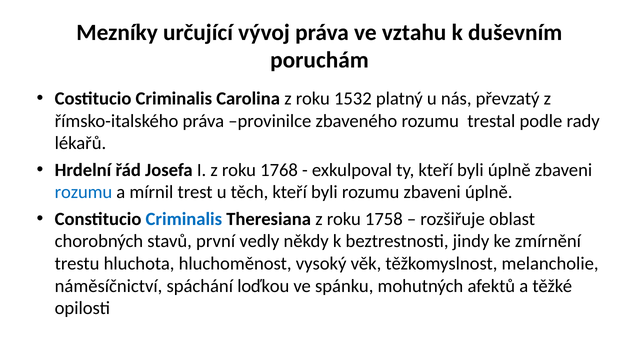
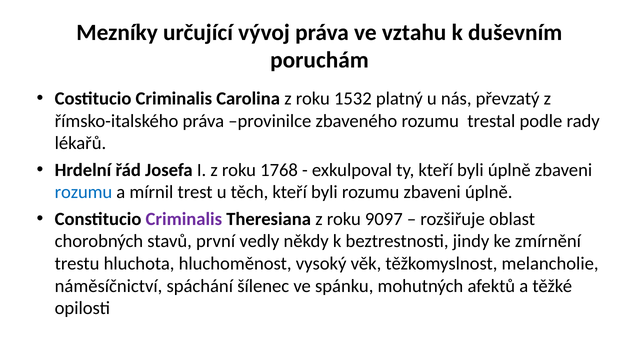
Criminalis colour: blue -> purple (184, 219)
1758: 1758 -> 9097 (384, 219)
loďkou: loďkou -> šílenec (263, 286)
